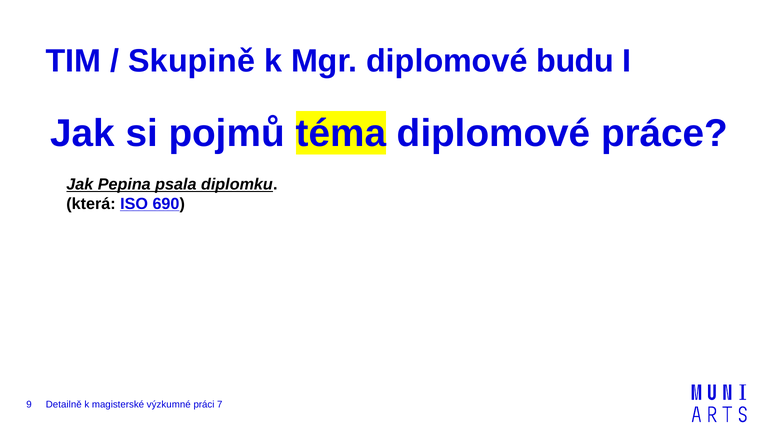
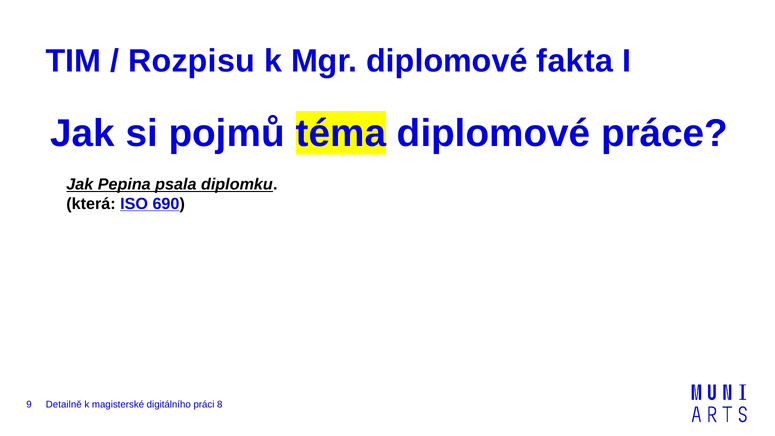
Skupině: Skupině -> Rozpisu (192, 61)
budu: budu -> fakta (575, 61)
výzkumné: výzkumné -> digitálního (169, 405)
7: 7 -> 8 (220, 405)
